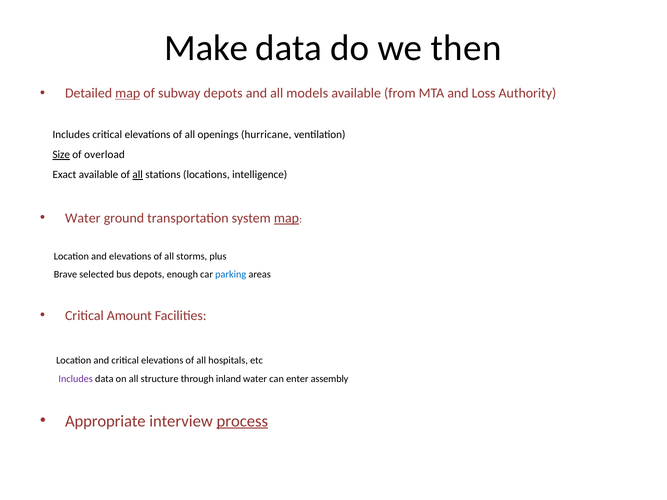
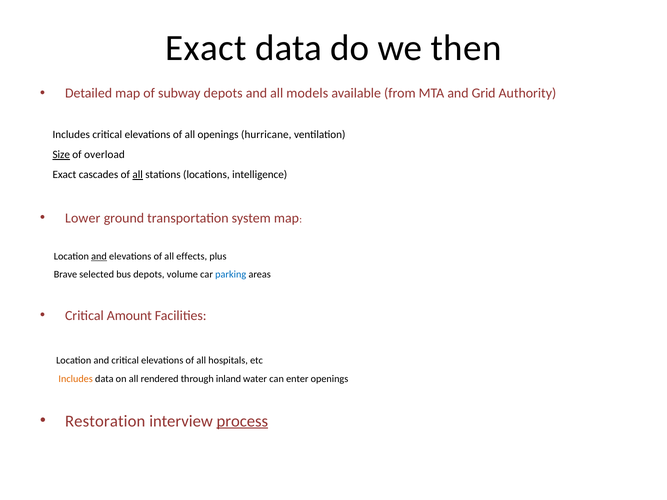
Make: Make -> Exact (206, 48)
map underline: present -> none (128, 93)
Loss: Loss -> Grid (484, 93)
Exact available: available -> cascades (99, 175)
Water: Water -> Lower (83, 218)
map underline: present -> none (286, 218)
and underline: none -> present (99, 257)
storms: storms -> effects (192, 257)
enough: enough -> volume (182, 275)
Includes colour: purple -> orange (76, 379)
structure: structure -> rendered (160, 379)
enter assembly: assembly -> openings (329, 379)
Appropriate: Appropriate -> Restoration (105, 421)
